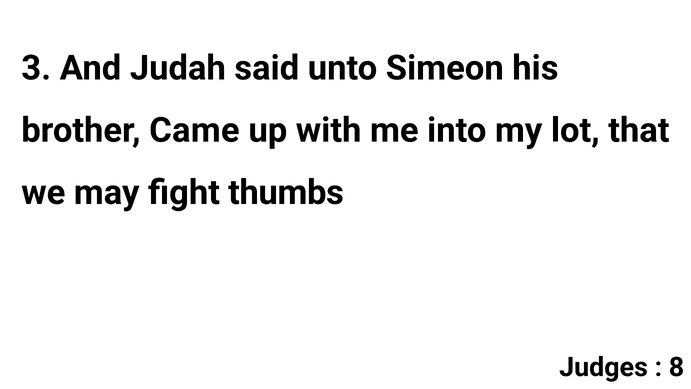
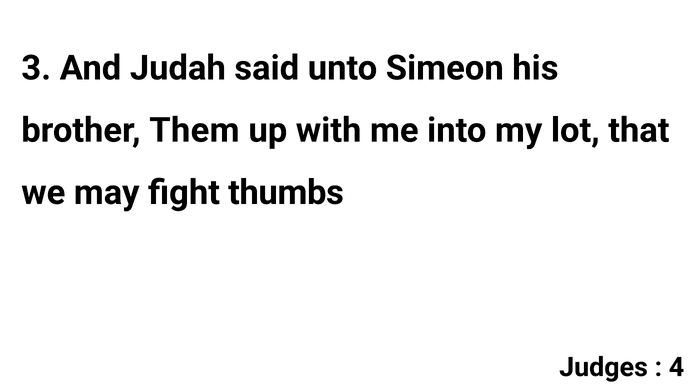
Came: Came -> Them (194, 130)
8: 8 -> 4 (676, 367)
